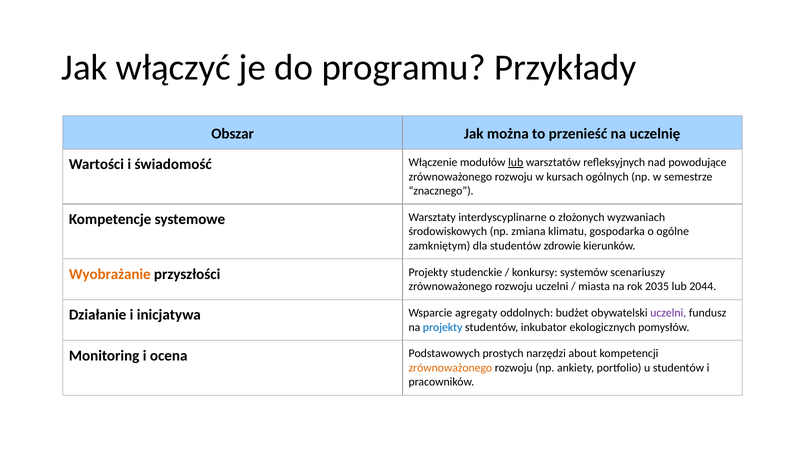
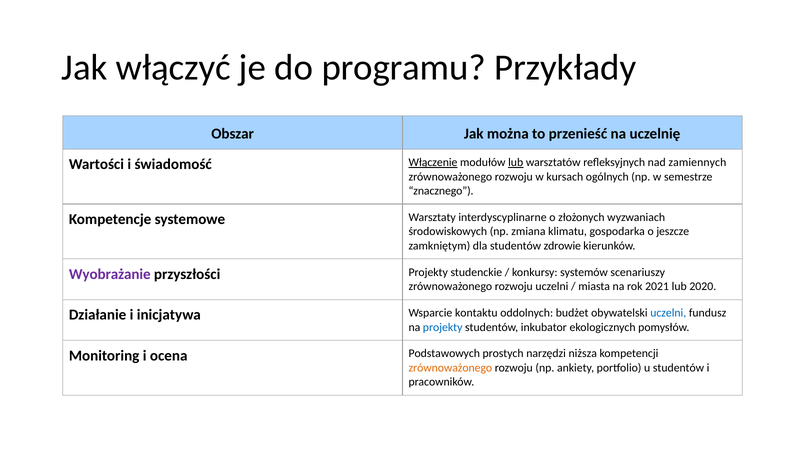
Włączenie underline: none -> present (433, 162)
powodujące: powodujące -> zamiennych (697, 162)
ogólne: ogólne -> jeszcze (673, 232)
Wyobrażanie colour: orange -> purple (110, 274)
2035: 2035 -> 2021 (657, 286)
2044: 2044 -> 2020 (703, 286)
agregaty: agregaty -> kontaktu (476, 313)
uczelni colour: purple -> blue (668, 313)
about: about -> niższa (583, 353)
